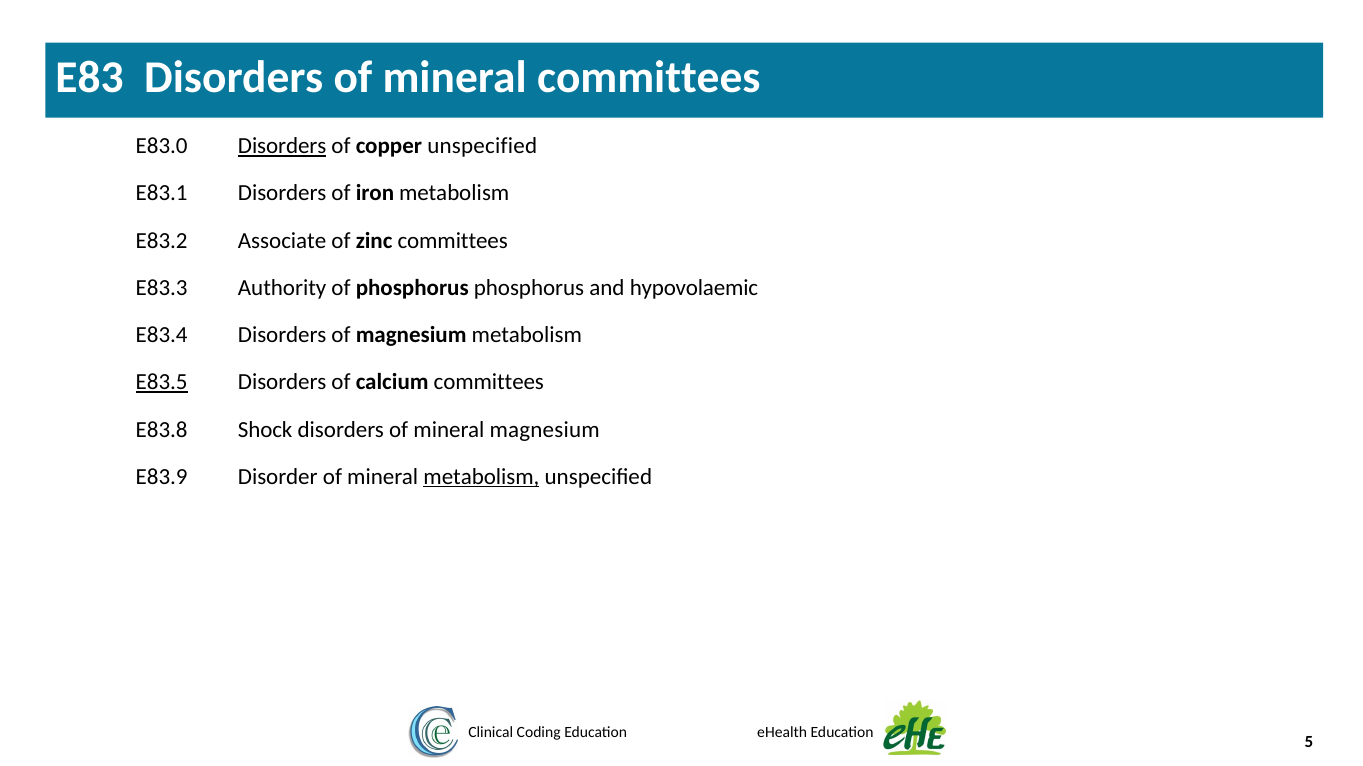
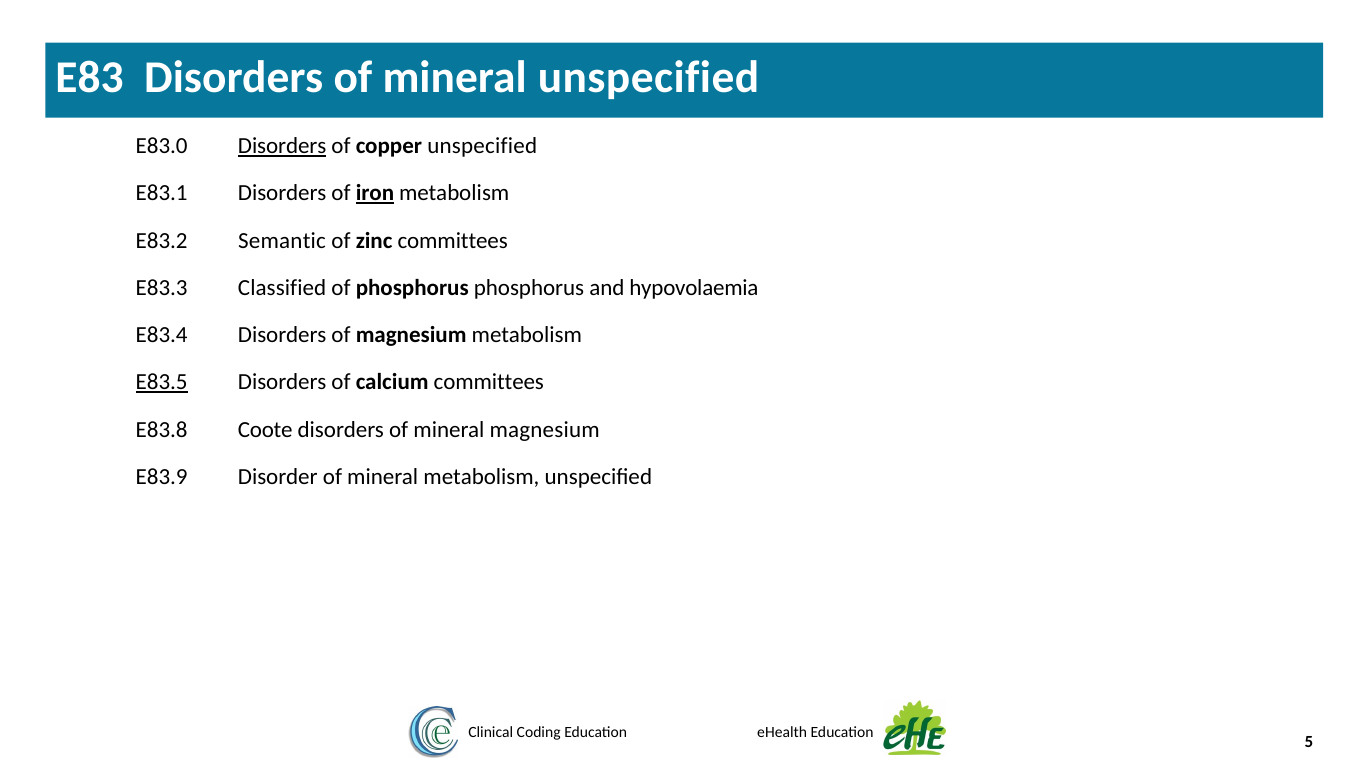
mineral committees: committees -> unspecified (648, 78)
iron underline: none -> present (375, 193)
Associate: Associate -> Semantic (282, 241)
Authority: Authority -> Classified (282, 288)
hypovolaemic: hypovolaemic -> hypovolaemia (694, 288)
Shock: Shock -> Coote (265, 430)
metabolism underline: present -> none (481, 477)
